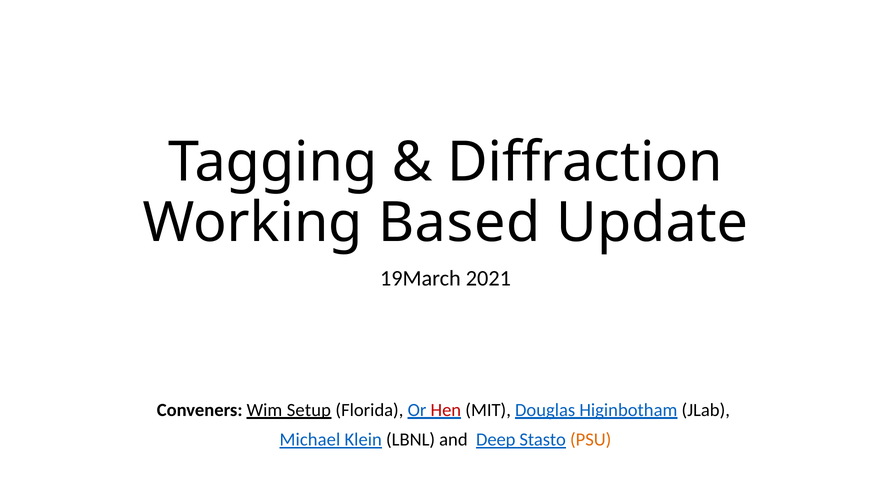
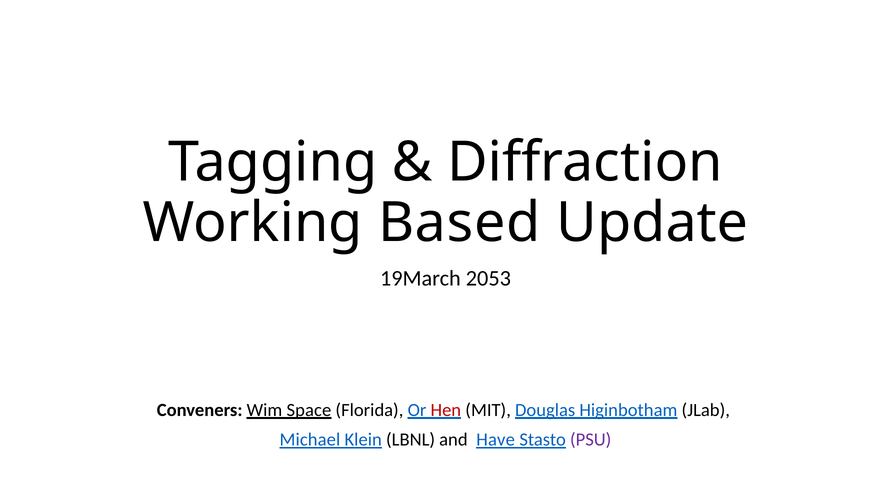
2021: 2021 -> 2053 (488, 278)
Setup: Setup -> Space (309, 410)
Deep: Deep -> Have (496, 440)
PSU colour: orange -> purple (591, 440)
